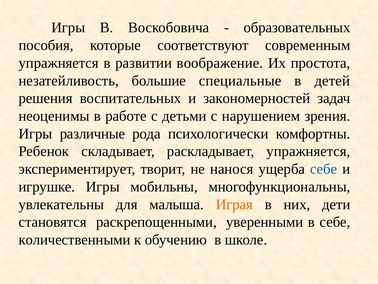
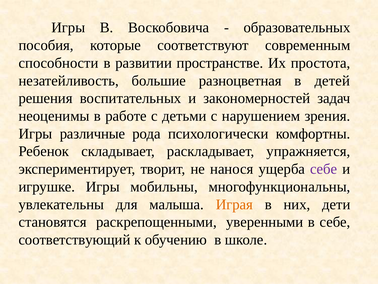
упражняется: упражняется -> способности (59, 63)
воображение: воображение -> пространстве (220, 63)
специальные: специальные -> разноцветная (240, 81)
себе colour: blue -> purple (324, 169)
количественными: количественными -> соответствующий (74, 239)
